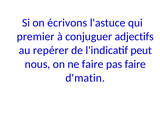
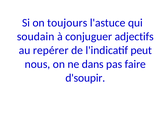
écrivons: écrivons -> toujours (67, 23)
premier: premier -> soudain (36, 37)
ne faire: faire -> dans (93, 64)
d'matin: d'matin -> d'soupir (85, 78)
